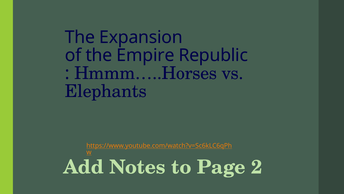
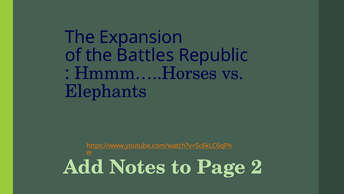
Empire: Empire -> Battles (145, 55)
